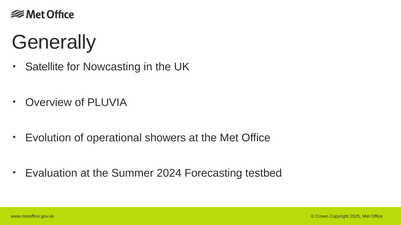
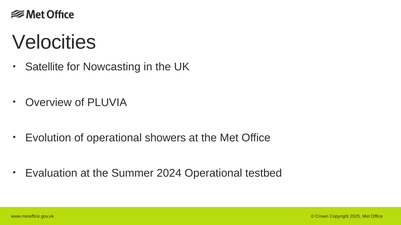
Generally: Generally -> Velocities (54, 42)
2024 Forecasting: Forecasting -> Operational (213, 174)
